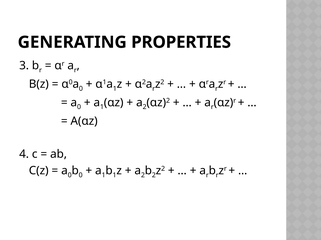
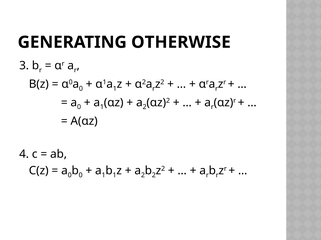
PROPERTIES: PROPERTIES -> OTHERWISE (181, 42)
